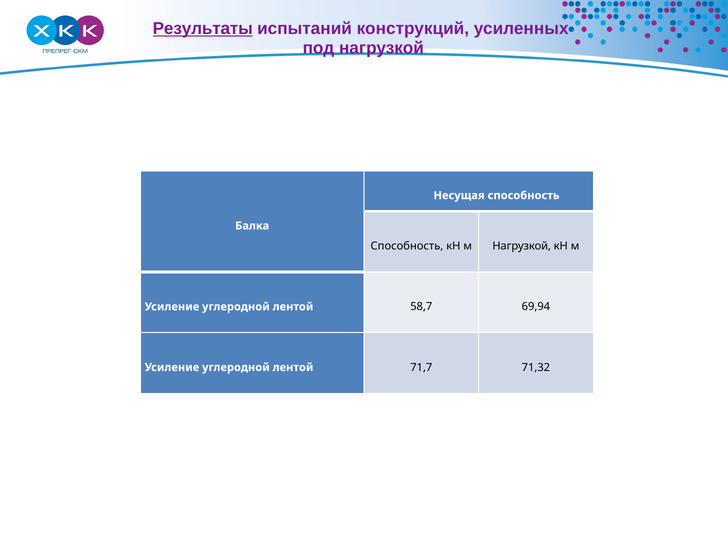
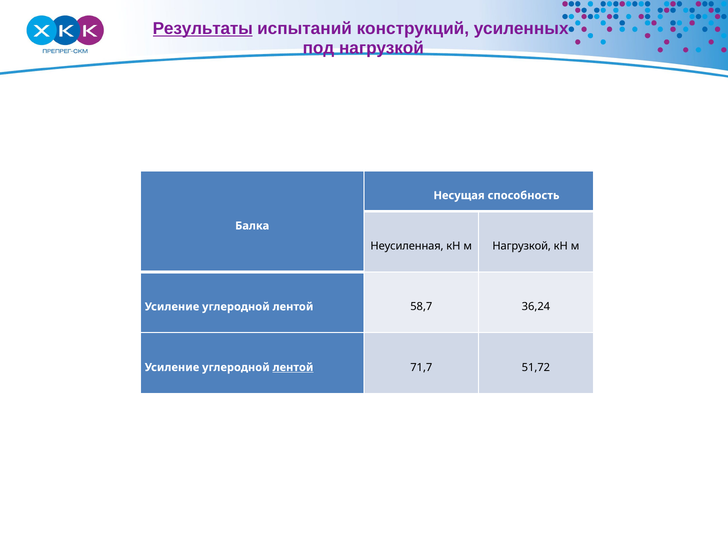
Способность: Способность -> Неусиленная (407, 246)
69,94: 69,94 -> 36,24 (536, 307)
лентой underline: none -> present (293, 367)
71,32: 71,32 -> 51,72 (536, 367)
